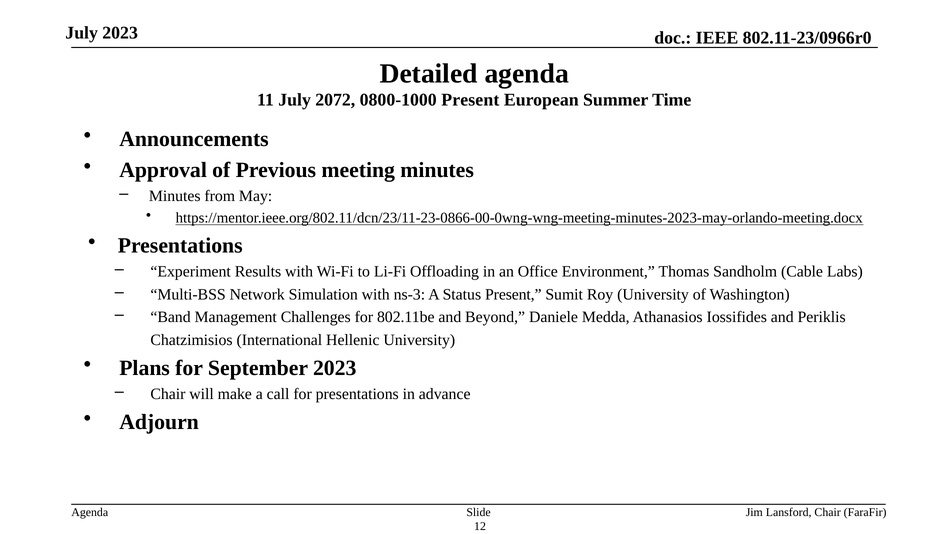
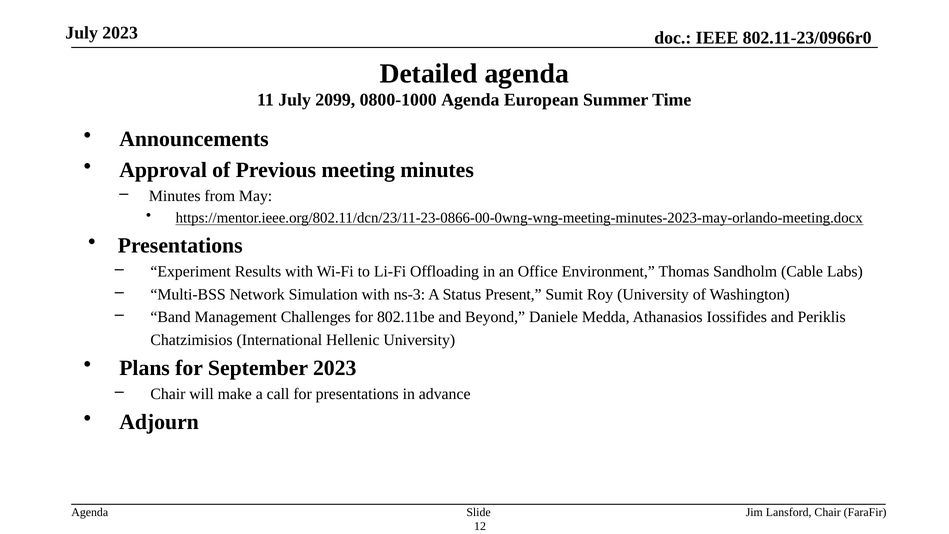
2072: 2072 -> 2099 (335, 100)
0800-1000 Present: Present -> Agenda (470, 100)
